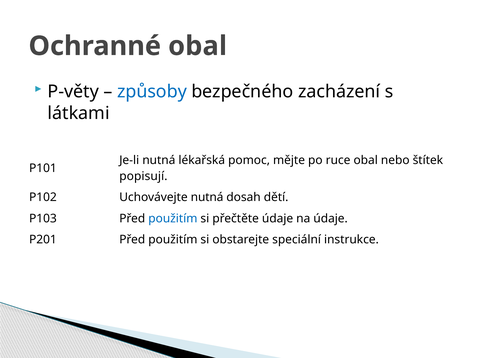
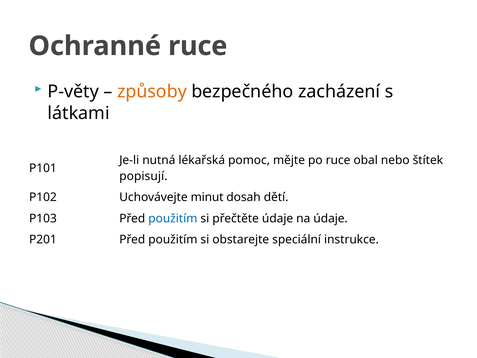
Ochranné obal: obal -> ruce (198, 46)
způsoby colour: blue -> orange (152, 92)
Uchovávejte nutná: nutná -> minut (207, 197)
